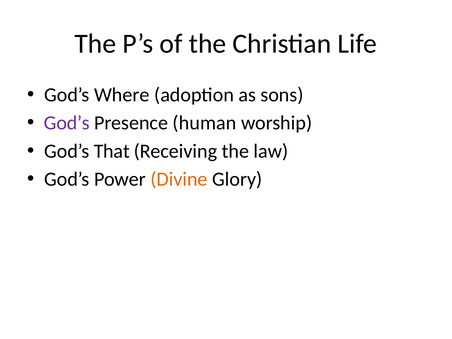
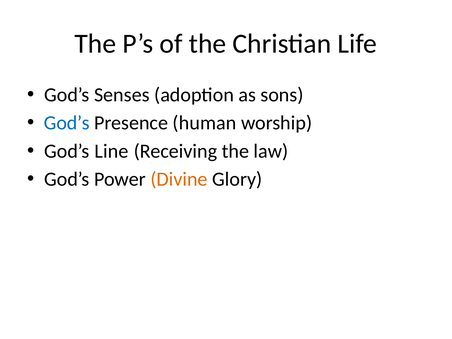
Where: Where -> Senses (122, 95)
God’s colour: purple -> blue (67, 123)
That: That -> Line (112, 151)
